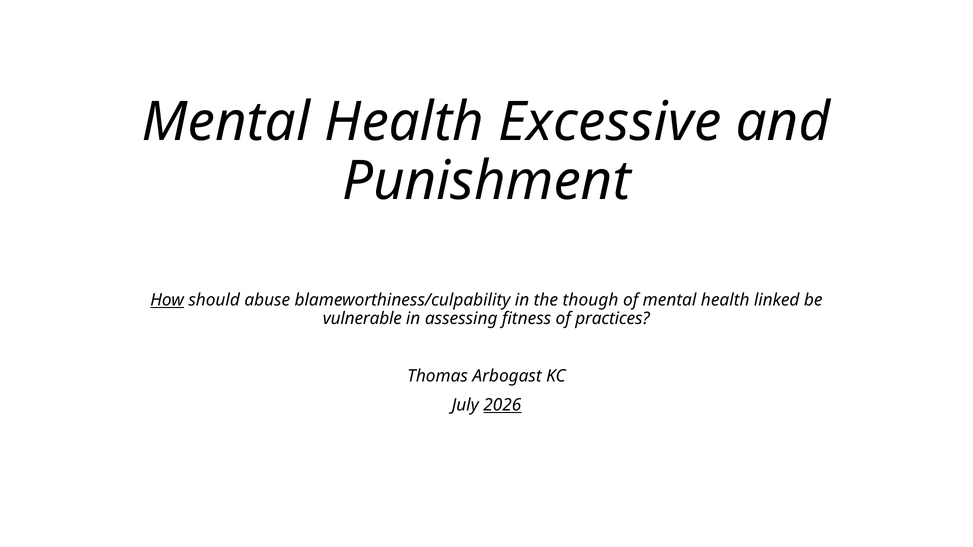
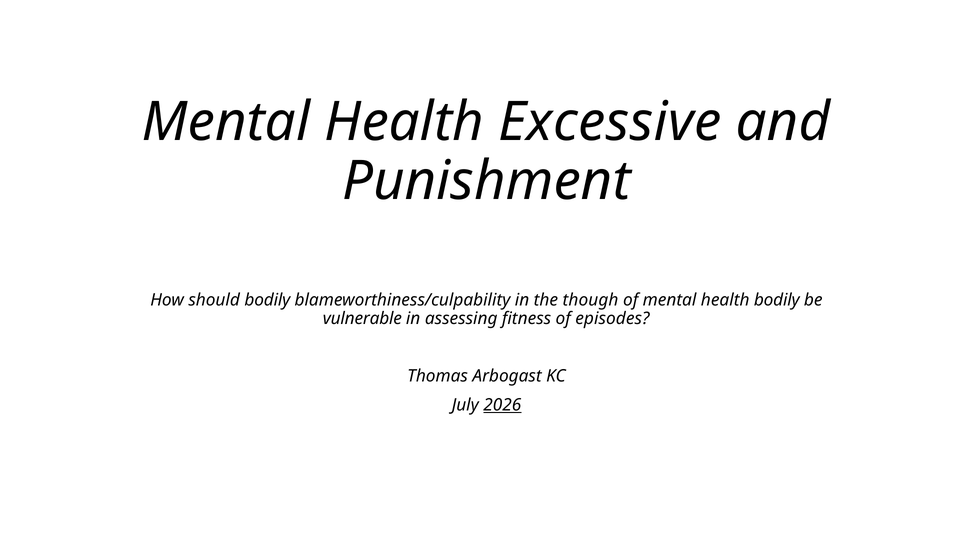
How underline: present -> none (167, 300)
should abuse: abuse -> bodily (267, 300)
health linked: linked -> bodily (777, 300)
practices: practices -> episodes (612, 319)
